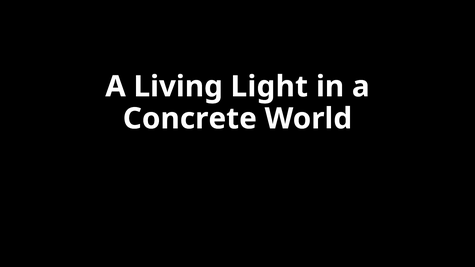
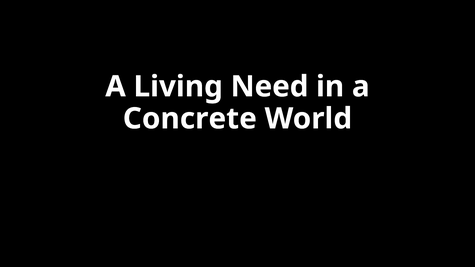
Light: Light -> Need (270, 87)
